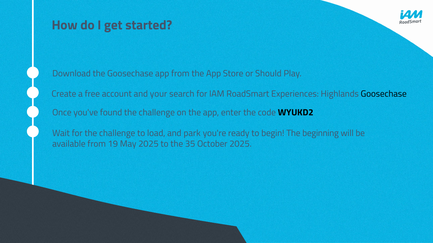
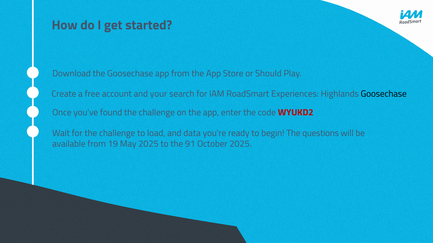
WYUKD2 colour: black -> red (296, 113)
park: park -> data (192, 134)
beginning: beginning -> questions (321, 134)
35: 35 -> 91 (190, 144)
